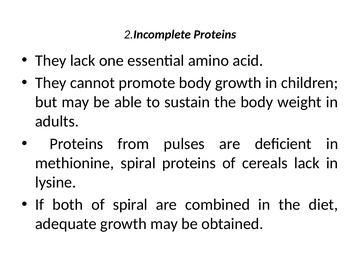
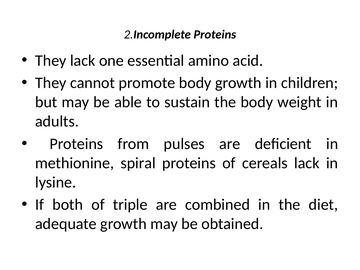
of spiral: spiral -> triple (130, 205)
